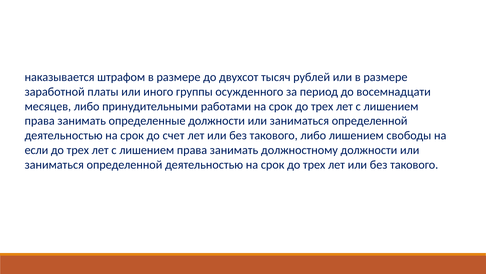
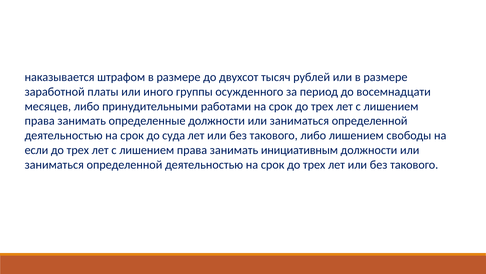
счет: счет -> суда (174, 135)
должностному: должностному -> инициативным (299, 150)
